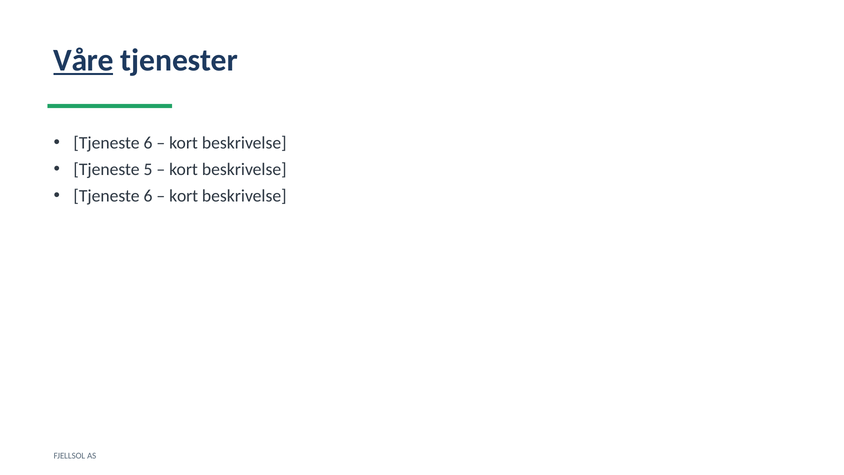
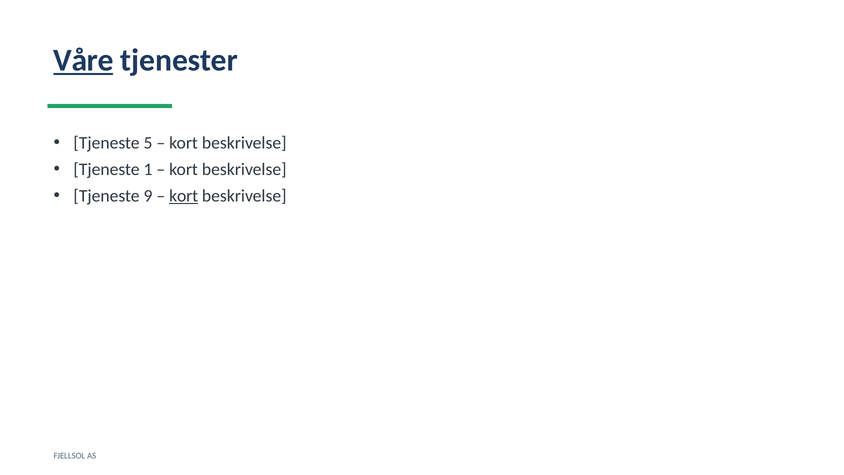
6: 6 -> 5 (148, 143)
5: 5 -> 1 (148, 169)
6: 6 -> 9 (148, 196)
kort underline: none -> present (184, 196)
